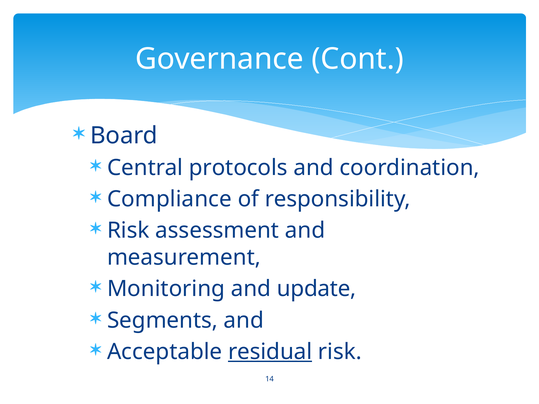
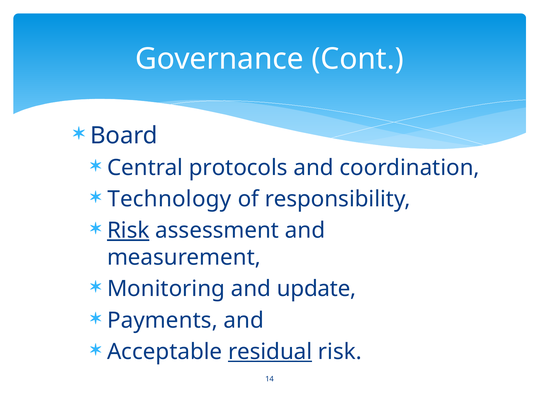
Compliance: Compliance -> Technology (169, 199)
Risk underline: none -> present (128, 231)
Segments: Segments -> Payments (162, 321)
